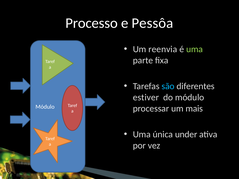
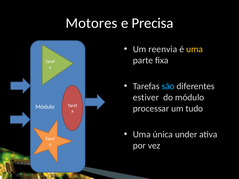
Processo: Processo -> Motores (91, 23)
Pessôa: Pessôa -> Precisa (153, 23)
uma colour: light green -> yellow (195, 49)
mais: mais -> tudo (194, 109)
